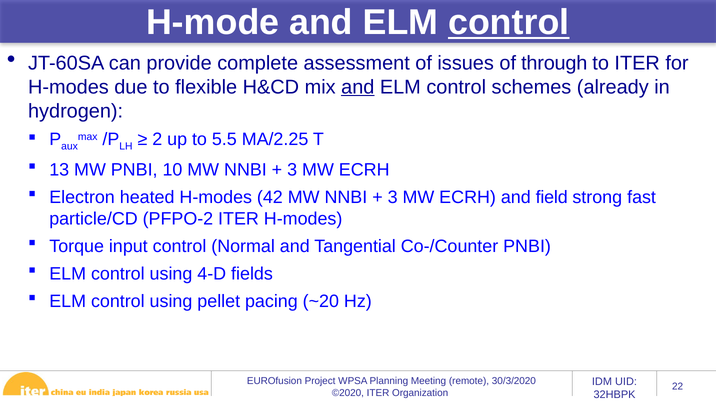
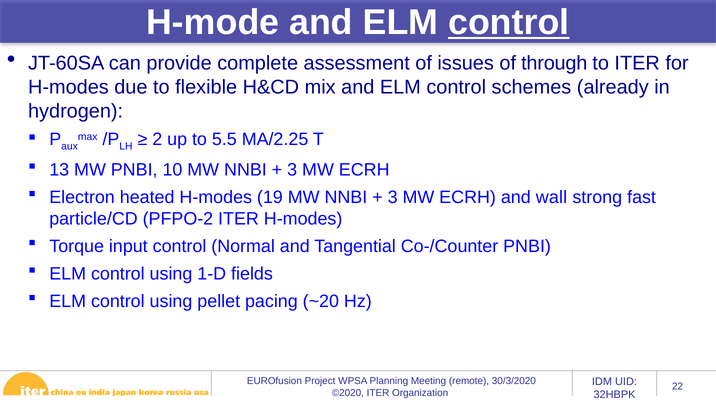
and underline: present -> none (358, 87)
42: 42 -> 19 (270, 197)
field: field -> wall (552, 197)
4-D: 4-D -> 1-D (212, 274)
